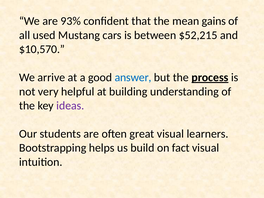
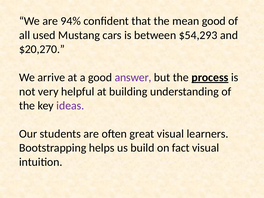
93%: 93% -> 94% (71, 21)
mean gains: gains -> good (214, 21)
$52,215: $52,215 -> $54,293 (198, 35)
$10,570: $10,570 -> $20,270 (42, 49)
answer colour: blue -> purple (133, 77)
